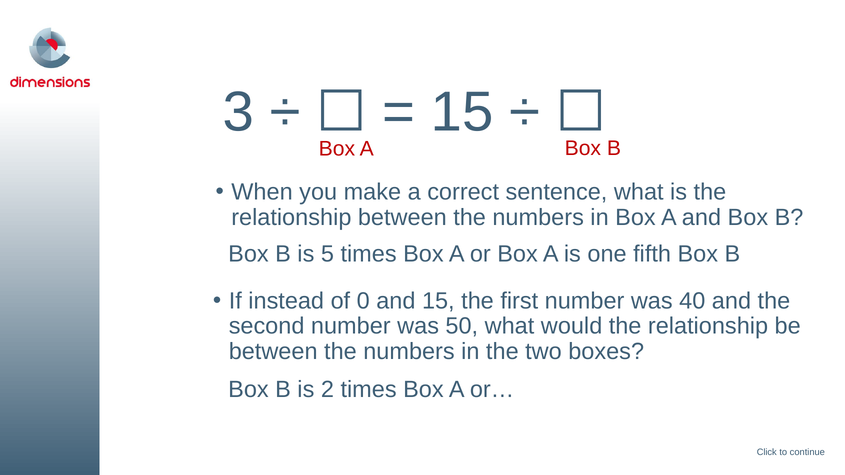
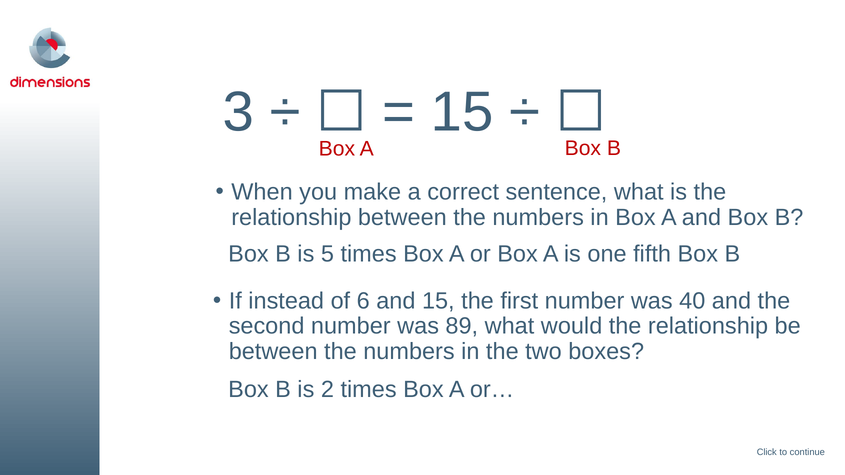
0: 0 -> 6 (363, 301)
50: 50 -> 89 (462, 326)
